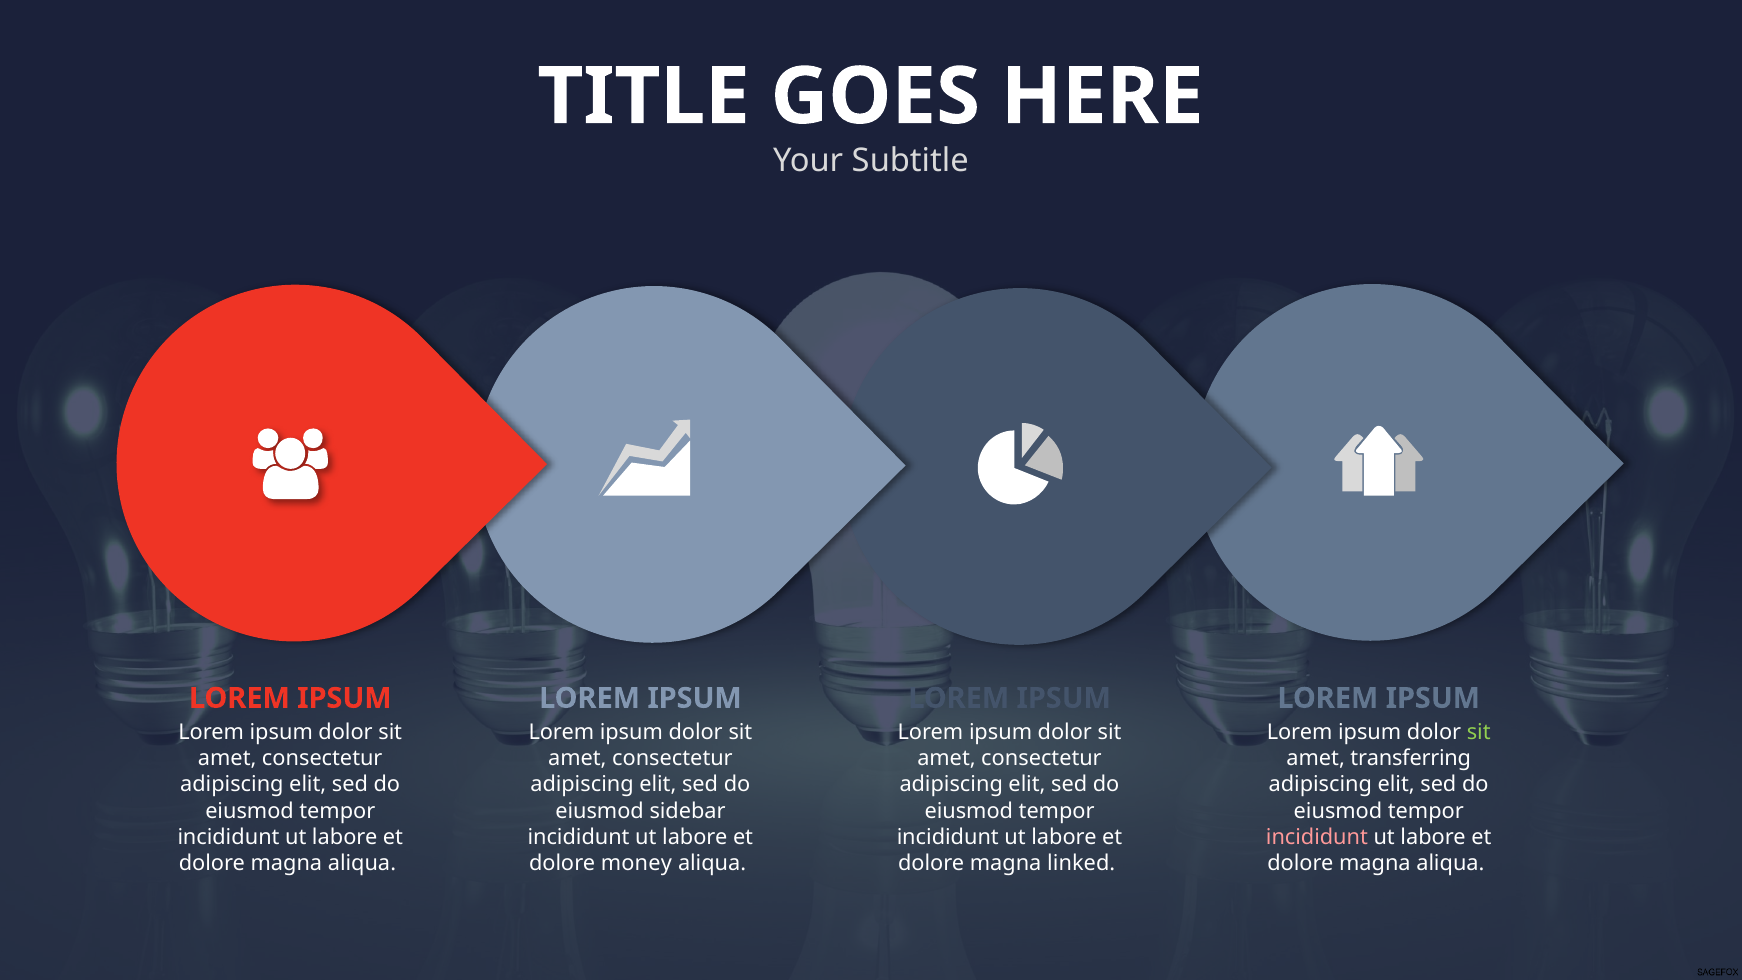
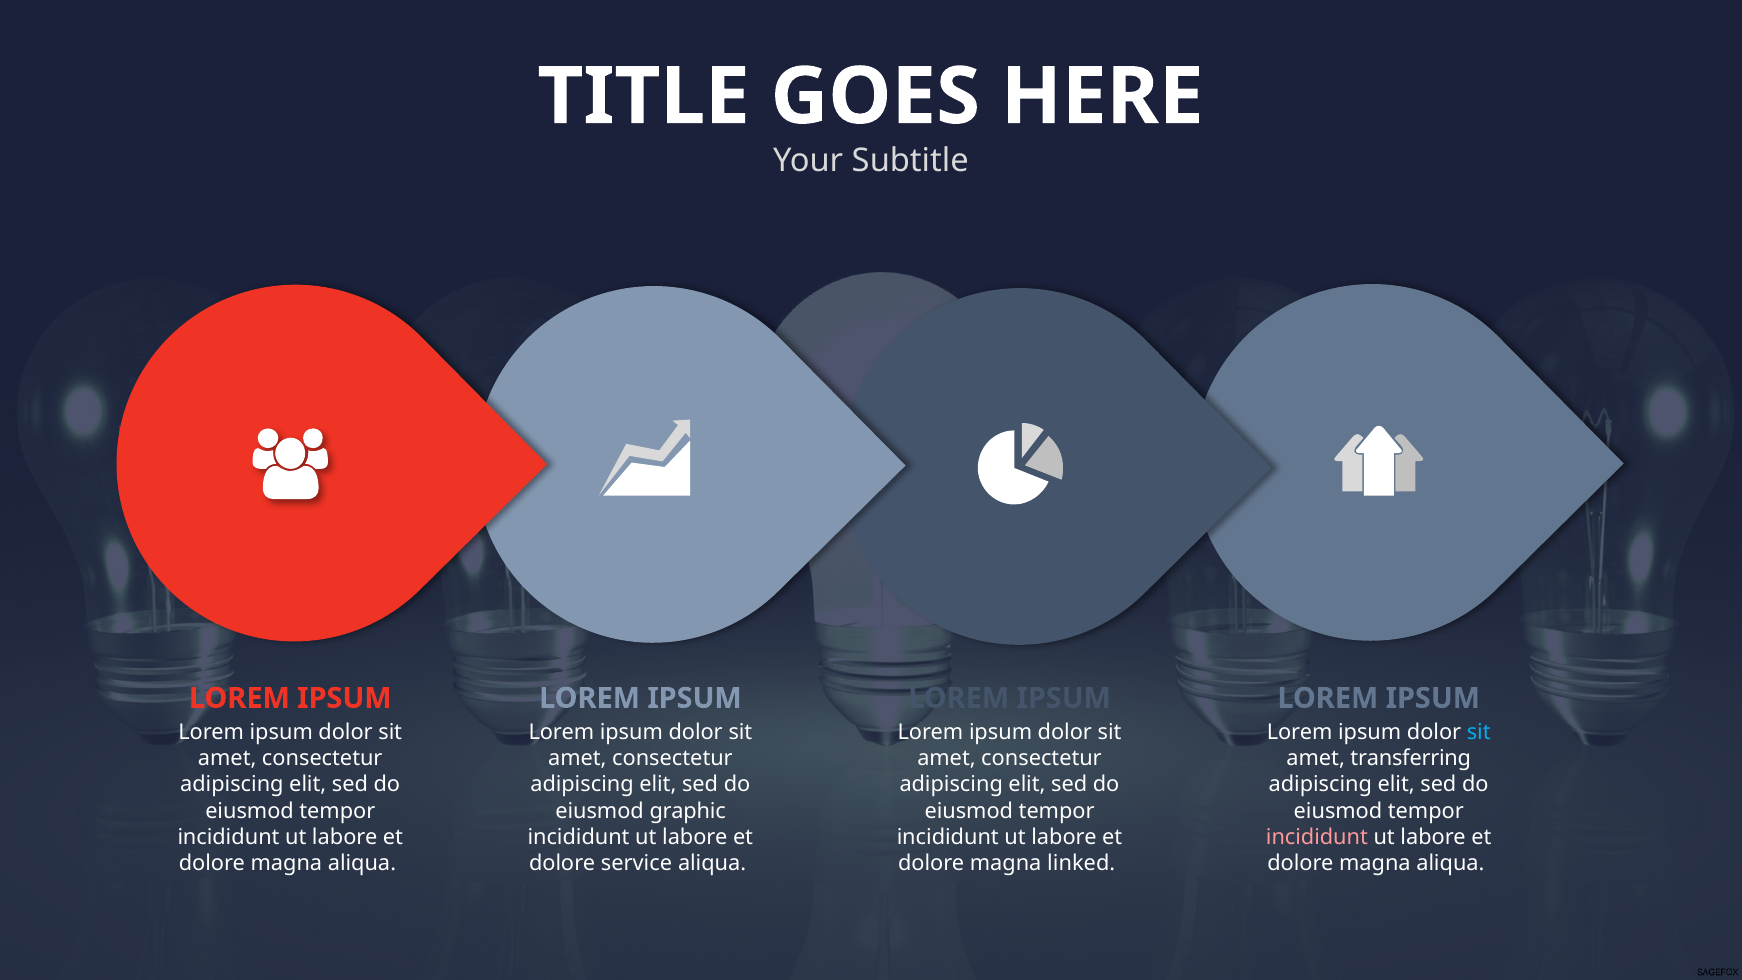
sit colour: light green -> light blue (1479, 732)
sidebar: sidebar -> graphic (688, 811)
money: money -> service (636, 863)
